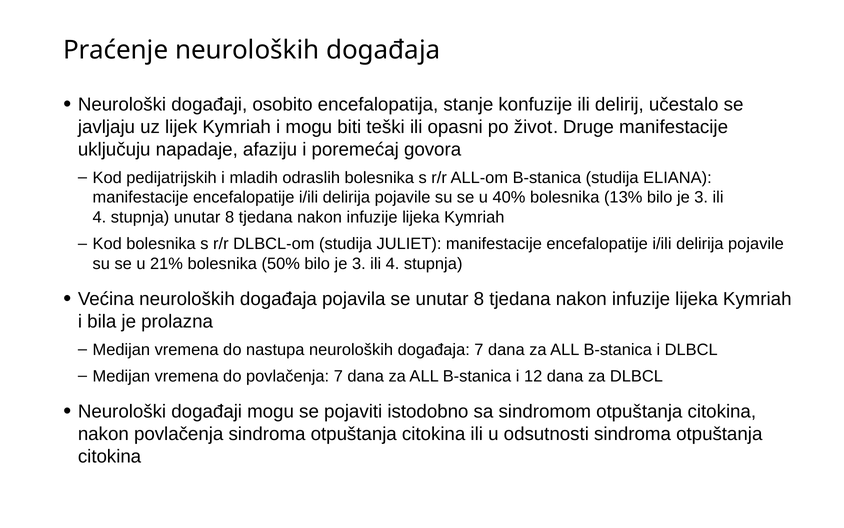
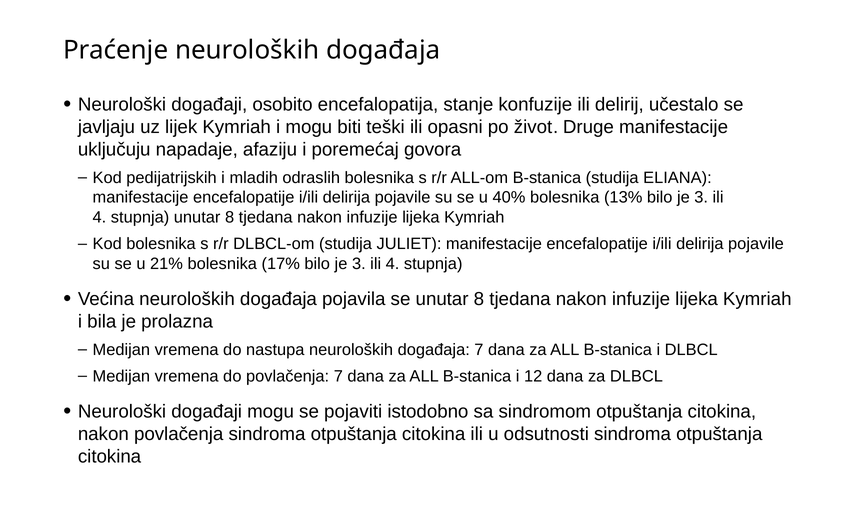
50%: 50% -> 17% (281, 264)
